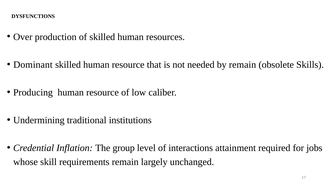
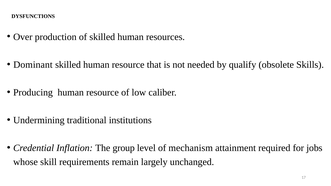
by remain: remain -> qualify (243, 65)
interactions: interactions -> mechanism (191, 148)
